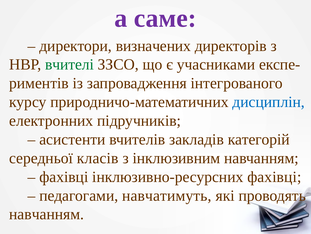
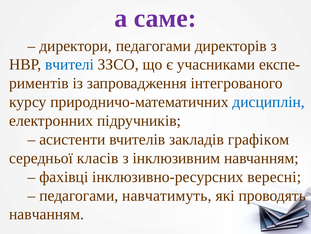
директори визначених: визначених -> педагогами (153, 46)
вчителі colour: green -> blue (70, 64)
категорій: категорій -> графіком (259, 139)
інклюзивно-ресурсних фахівці: фахівці -> вересні (274, 176)
